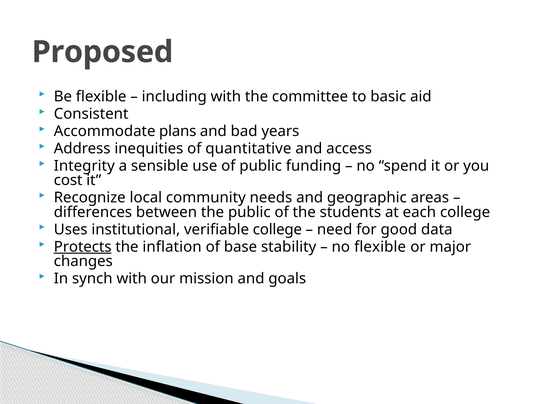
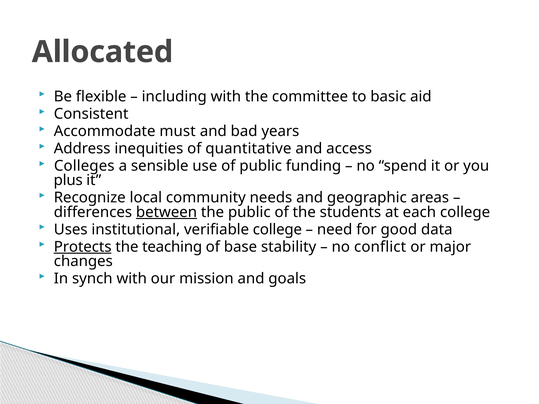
Proposed: Proposed -> Allocated (102, 52)
plans: plans -> must (178, 131)
Integrity: Integrity -> Colleges (84, 166)
cost: cost -> plus (68, 180)
between underline: none -> present (166, 212)
inflation: inflation -> teaching (172, 247)
no flexible: flexible -> conflict (380, 247)
